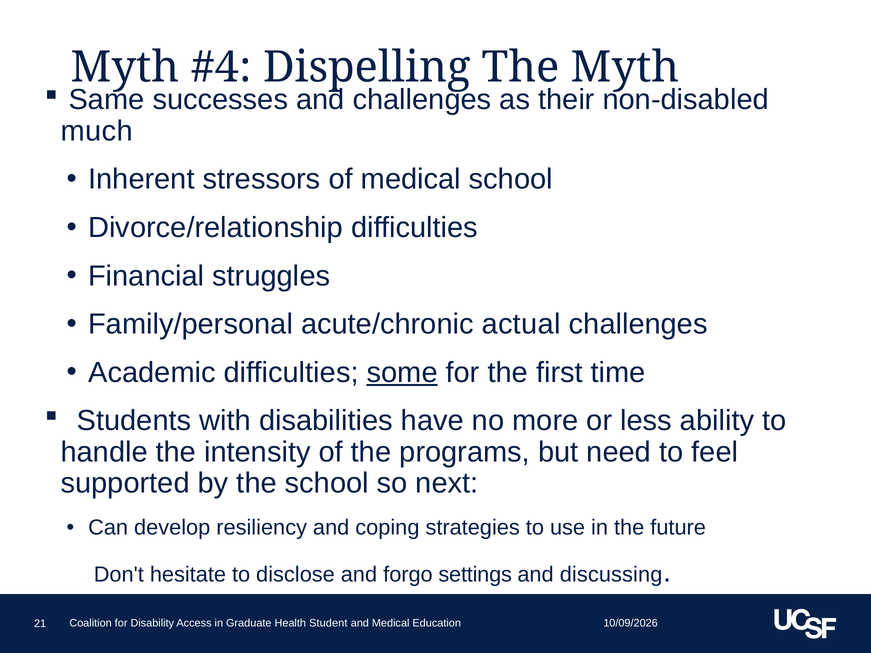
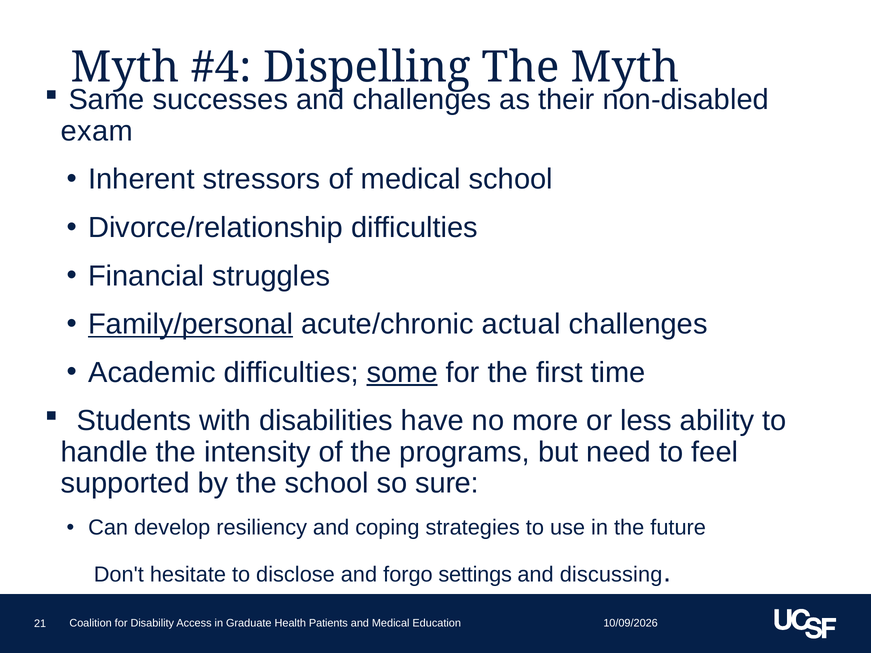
much: much -> exam (97, 131)
Family/personal underline: none -> present (191, 324)
next: next -> sure (447, 484)
Student: Student -> Patients (328, 624)
